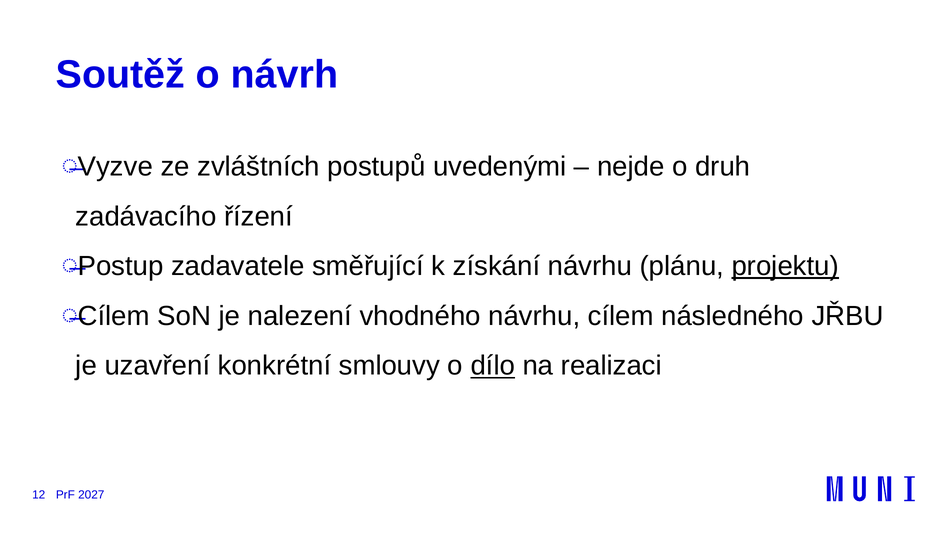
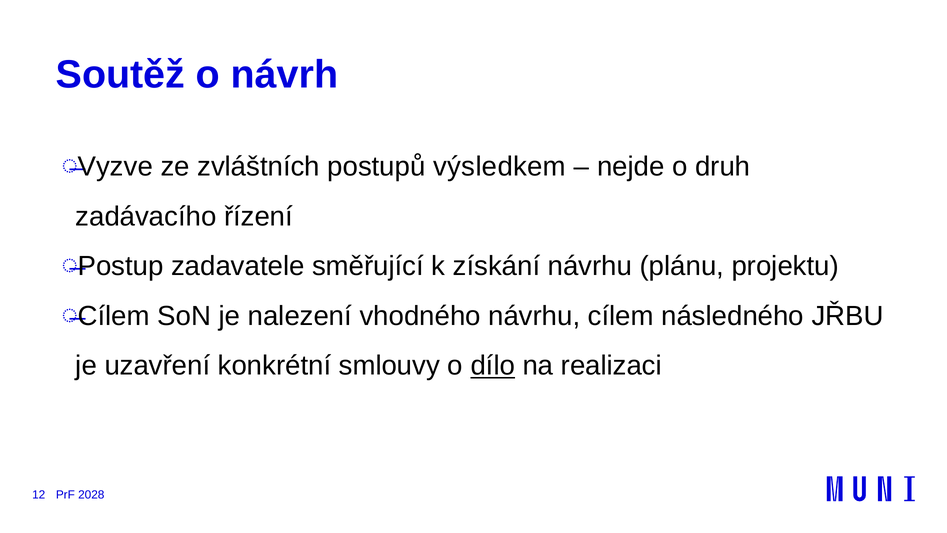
uvedenými: uvedenými -> výsledkem (500, 167)
projektu underline: present -> none (785, 266)
2027: 2027 -> 2028 (91, 494)
